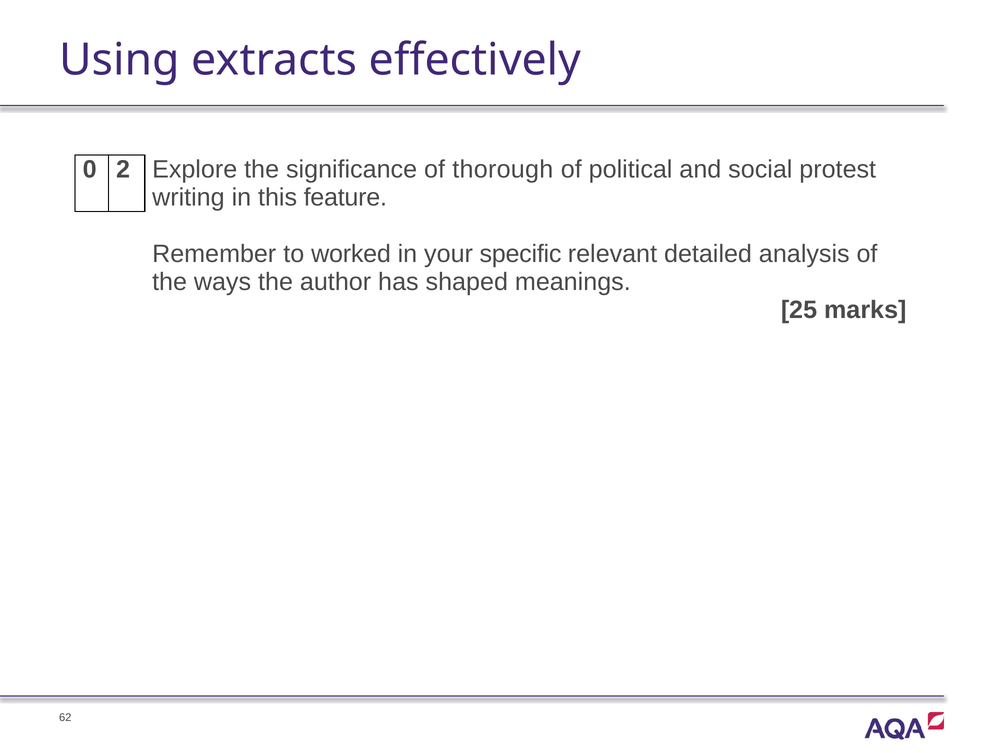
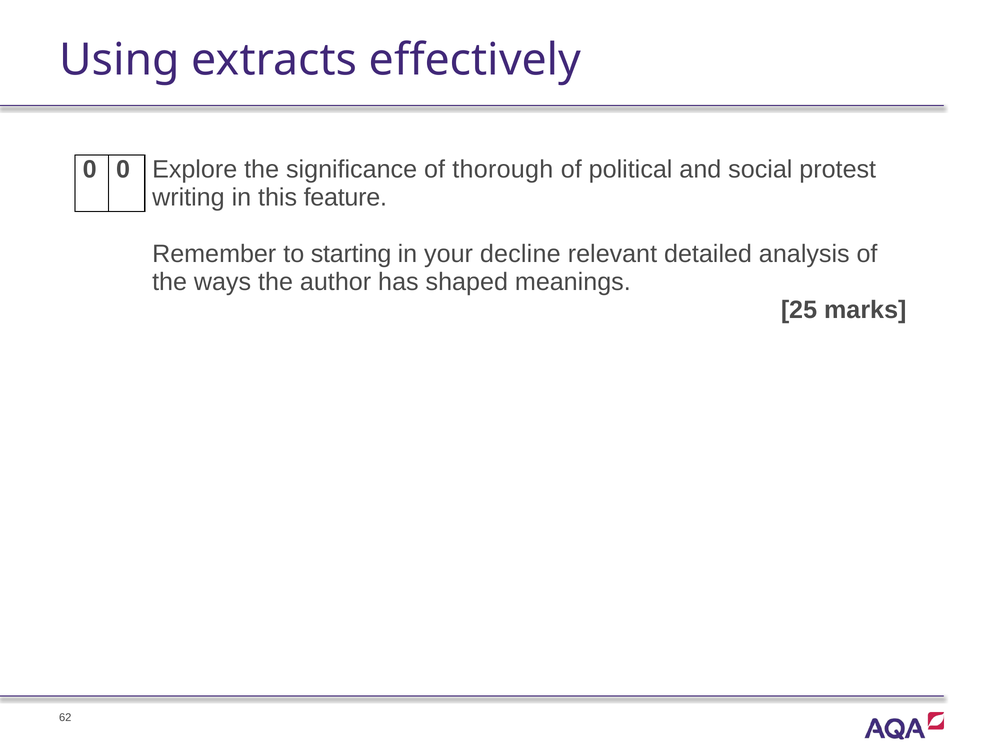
0 2: 2 -> 0 (123, 170)
worked: worked -> starting (351, 254)
specific: specific -> decline (520, 254)
